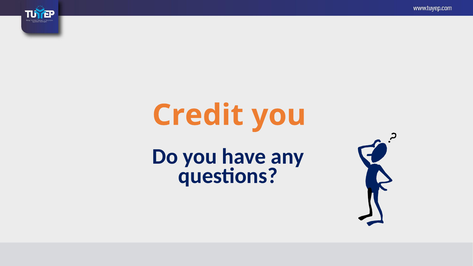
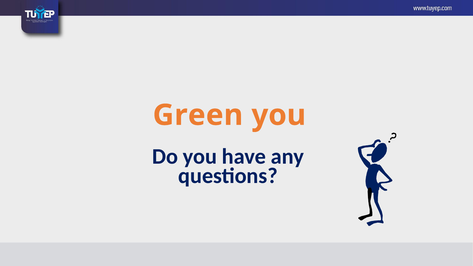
Credit: Credit -> Green (198, 115)
